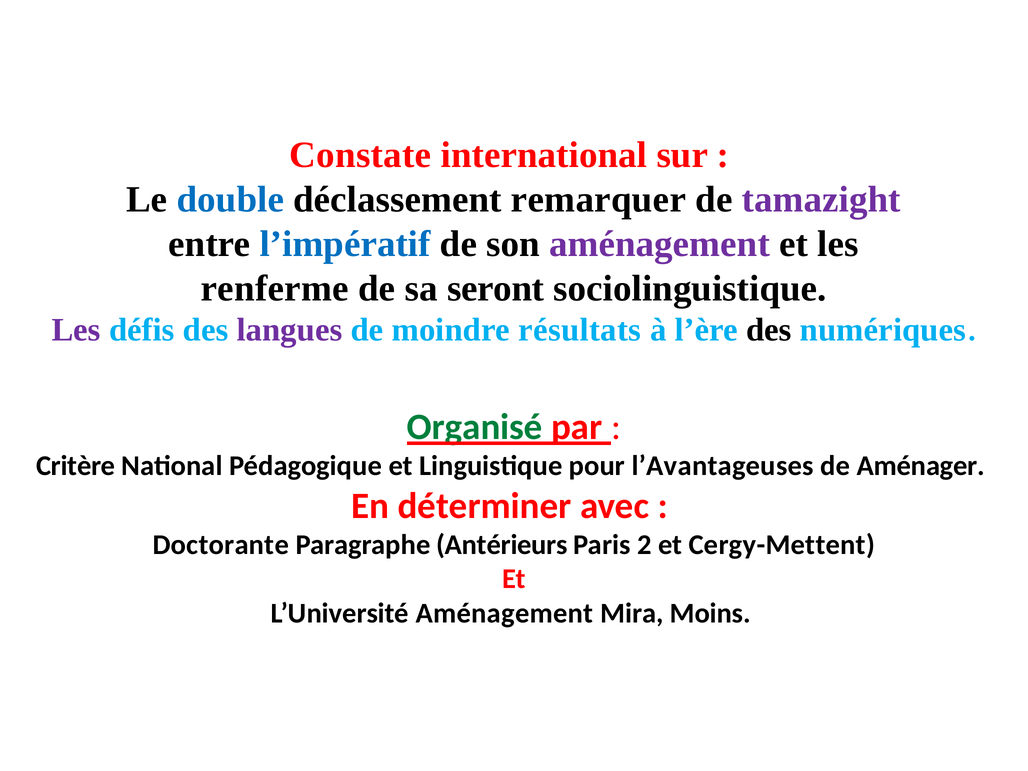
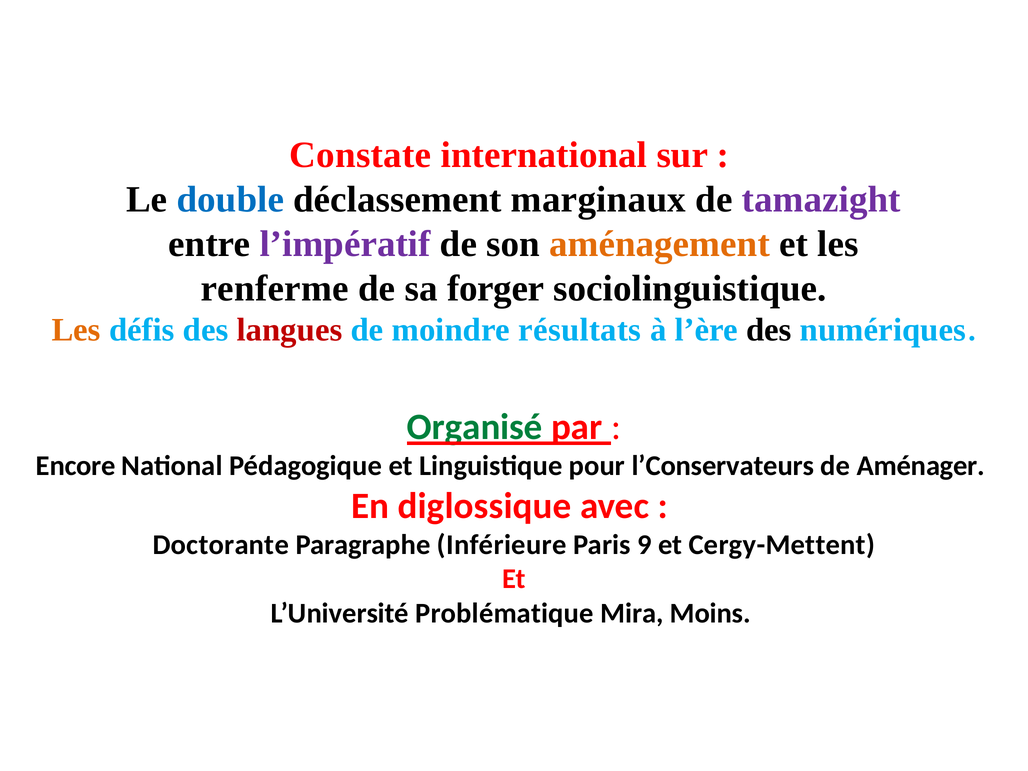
remarquer: remarquer -> marginaux (598, 199)
l’impératif colour: blue -> purple (345, 244)
aménagement colour: purple -> orange (660, 244)
seront: seront -> forger (496, 288)
Les colour: purple -> orange (76, 330)
langues colour: purple -> red (290, 330)
Critère: Critère -> Encore (76, 466)
l’Avantageuses: l’Avantageuses -> l’Conservateurs (723, 466)
déterminer: déterminer -> diglossique (484, 506)
Antérieurs: Antérieurs -> Inférieure (502, 545)
2: 2 -> 9 (644, 545)
L’Université Aménagement: Aménagement -> Problématique (505, 613)
